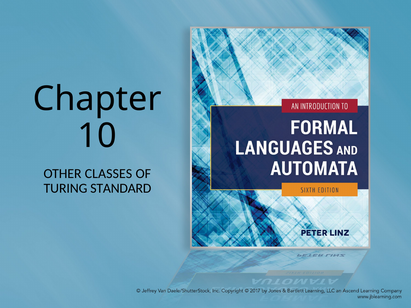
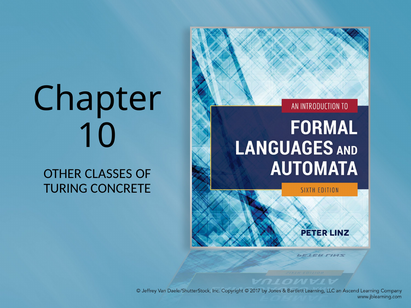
STANDARD: STANDARD -> CONCRETE (121, 189)
